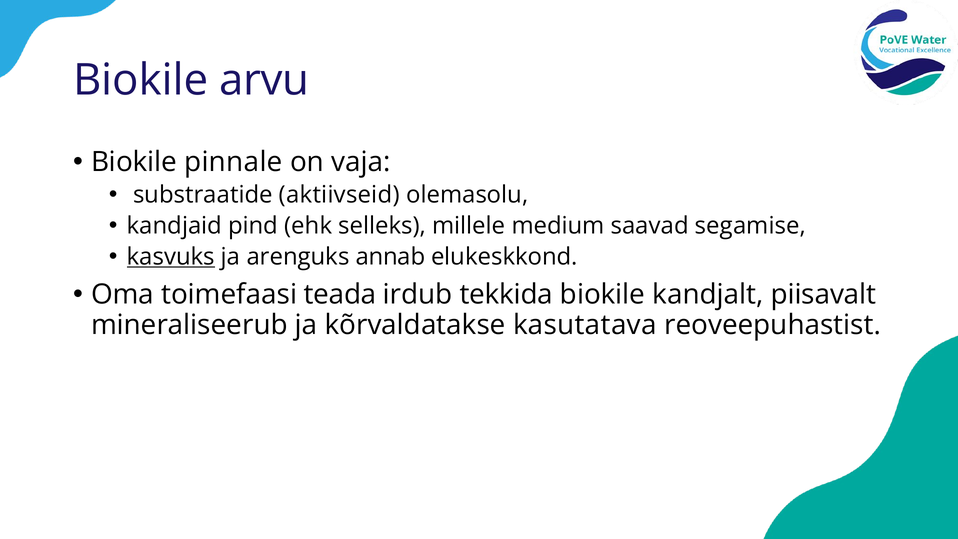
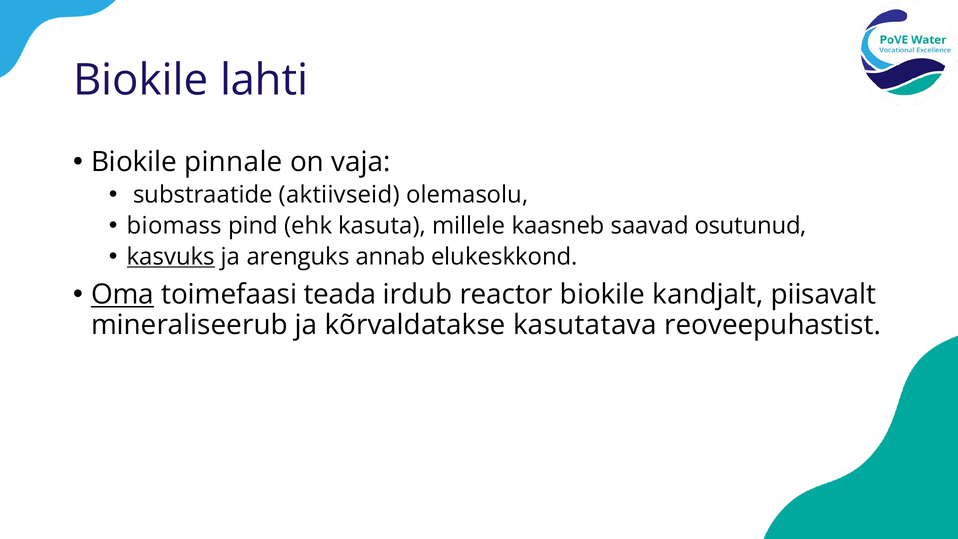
arvu: arvu -> lahti (264, 80)
kandjaid: kandjaid -> biomass (174, 226)
selleks: selleks -> kasuta (382, 226)
medium: medium -> kaasneb (558, 226)
segamise: segamise -> osutunud (751, 226)
Oma underline: none -> present (122, 295)
tekkida: tekkida -> reactor (506, 295)
